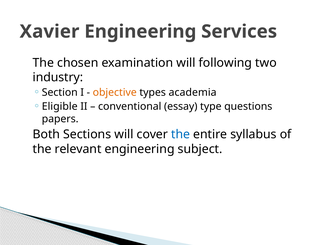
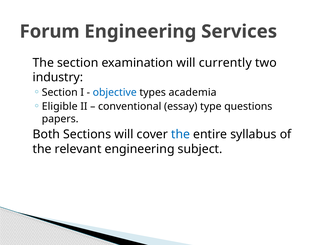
Xavier: Xavier -> Forum (50, 32)
The chosen: chosen -> section (78, 63)
following: following -> currently (225, 63)
objective colour: orange -> blue (115, 93)
